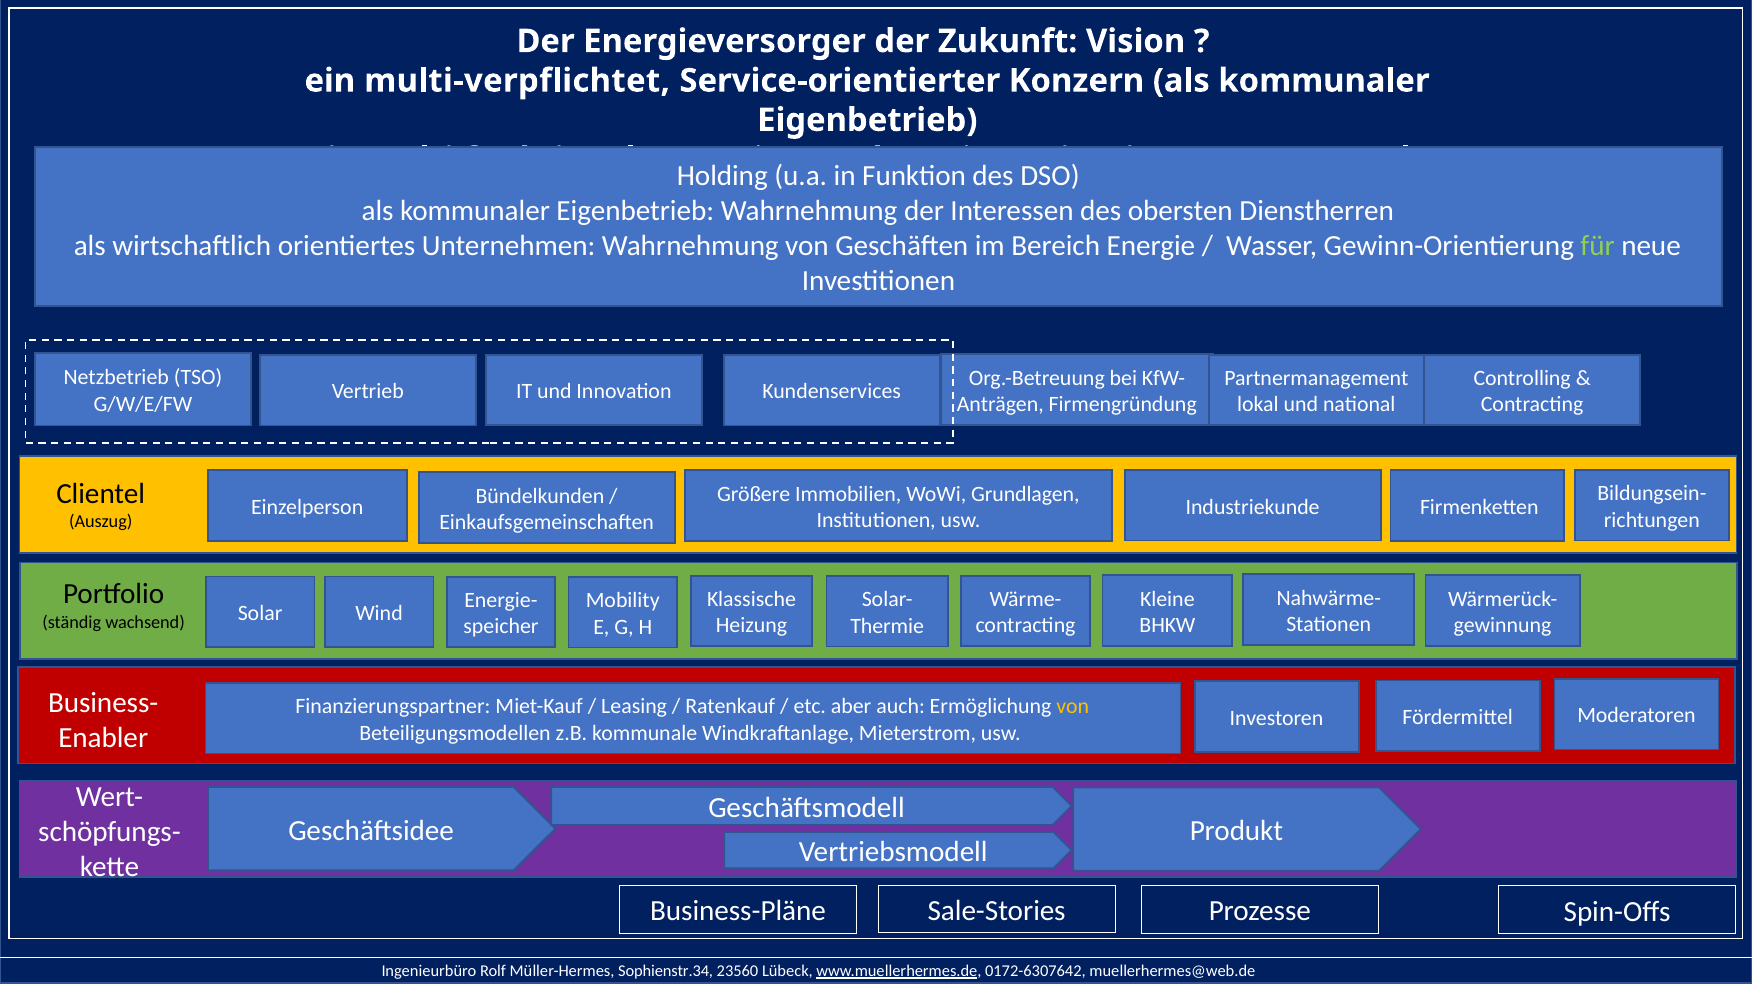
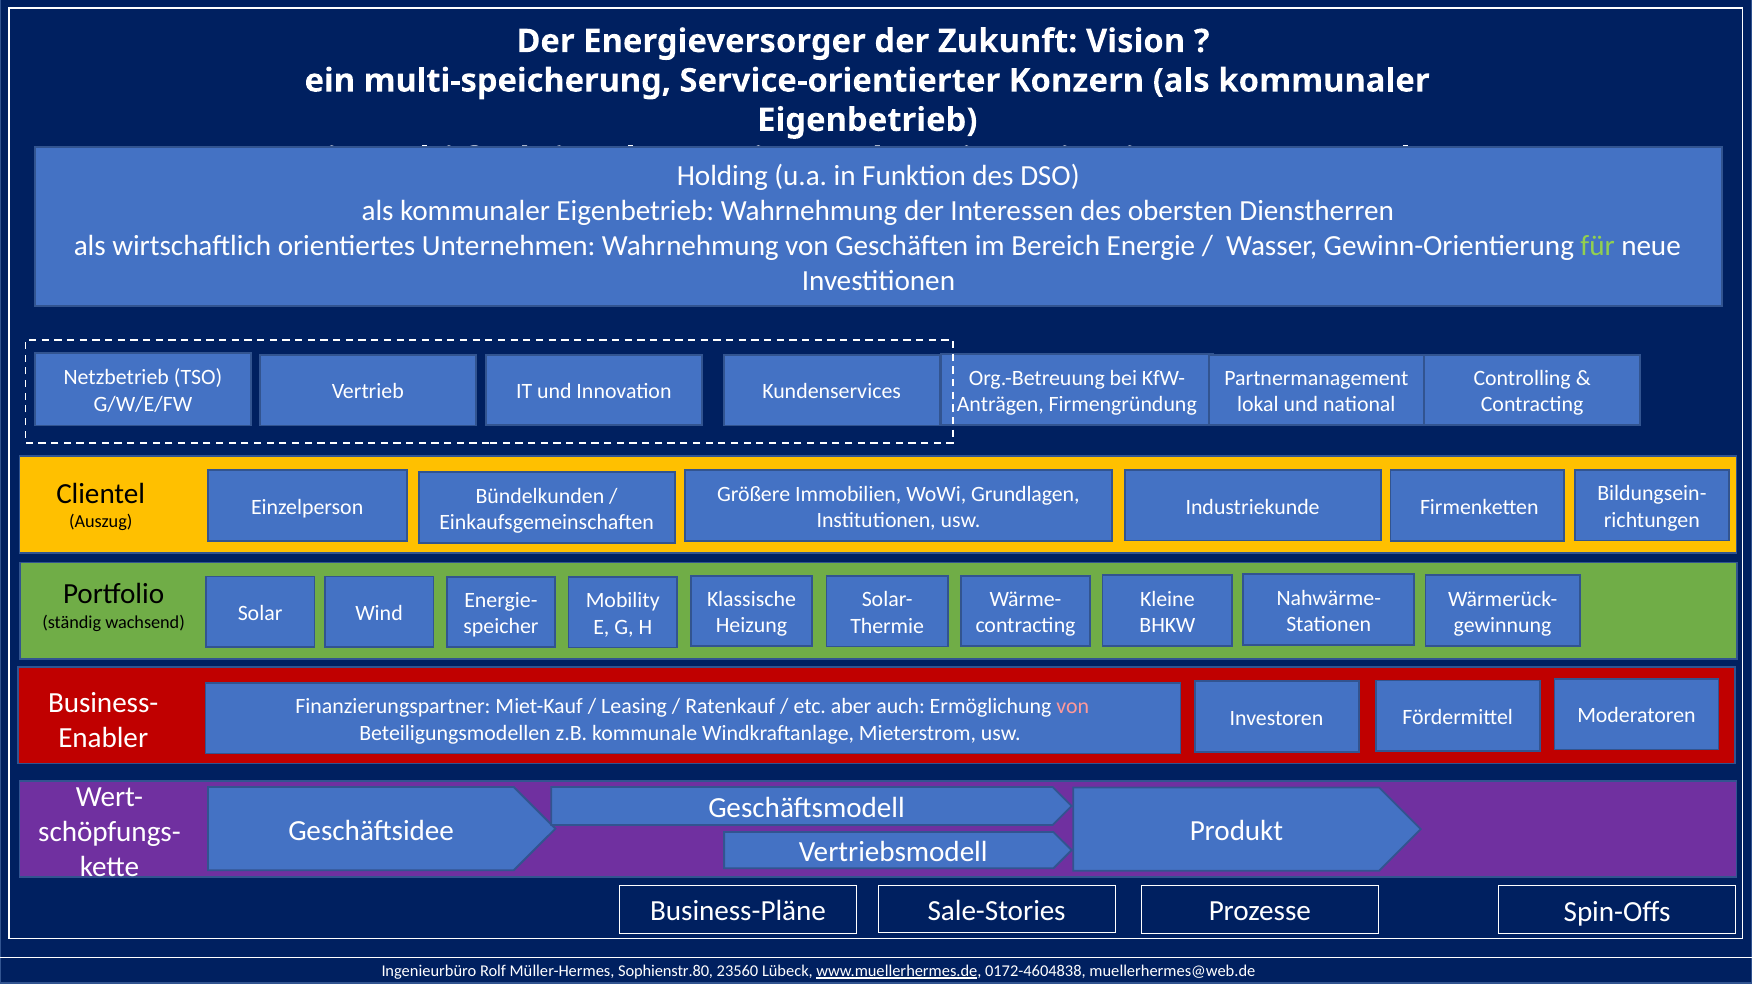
multi-verpflichtet: multi-verpflichtet -> multi-speicherung (517, 81)
von colour: yellow -> pink (1073, 707)
Sophienstr.34: Sophienstr.34 -> Sophienstr.80 (666, 971)
0172-6307642: 0172-6307642 -> 0172-4604838 (1035, 971)
